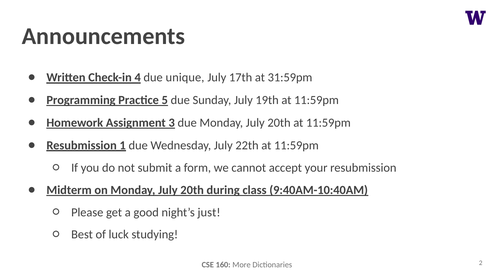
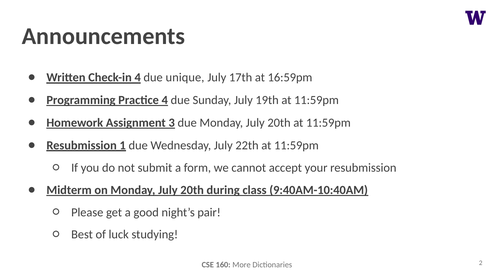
31:59pm: 31:59pm -> 16:59pm (290, 77)
Practice 5: 5 -> 4 (165, 100)
just: just -> pair (209, 212)
